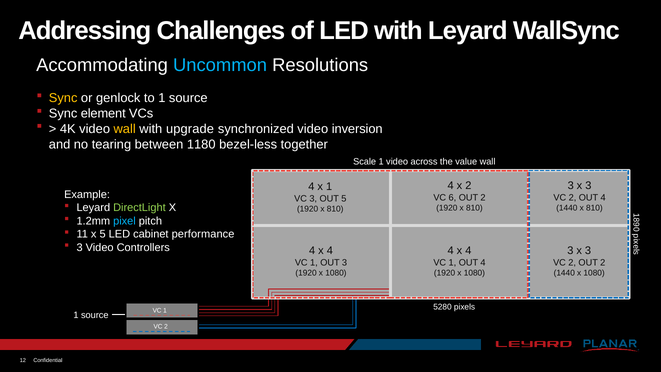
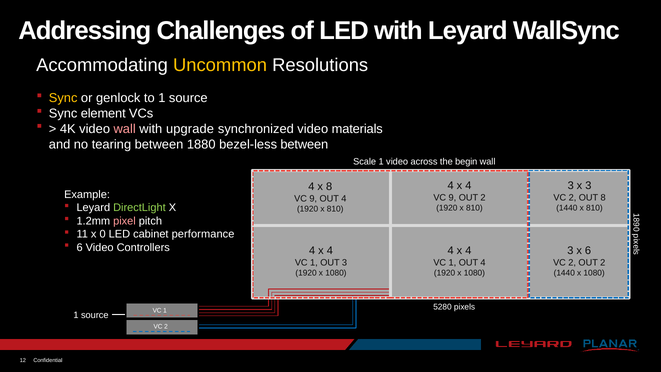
Uncommon colour: light blue -> yellow (220, 65)
wall colour: yellow -> pink (125, 129)
inversion: inversion -> materials (357, 129)
1180: 1180 -> 1880 (201, 144)
bezel-less together: together -> between (304, 144)
value: value -> begin (466, 162)
2: 2 -> 4 (468, 186)
x 1: 1 -> 8 (329, 186)
6: 6 -> 9 (452, 198)
2 OUT 4: 4 -> 8 (603, 198)
3: 3 -> 9 (313, 198)
5: 5 -> 4 (344, 198)
pixel colour: light blue -> pink (124, 221)
x 5: 5 -> 0 (103, 234)
3: 3 -> 6 (80, 247)
3: 3 -> 6 (588, 250)
